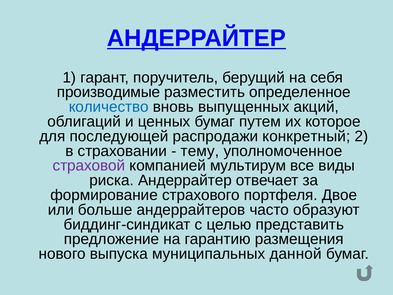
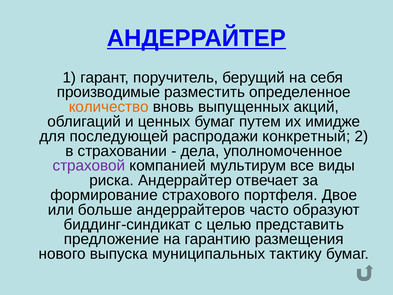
количество colour: blue -> orange (109, 107)
которое: которое -> имидже (333, 121)
тему: тему -> дела (200, 151)
данной: данной -> тактику (296, 254)
